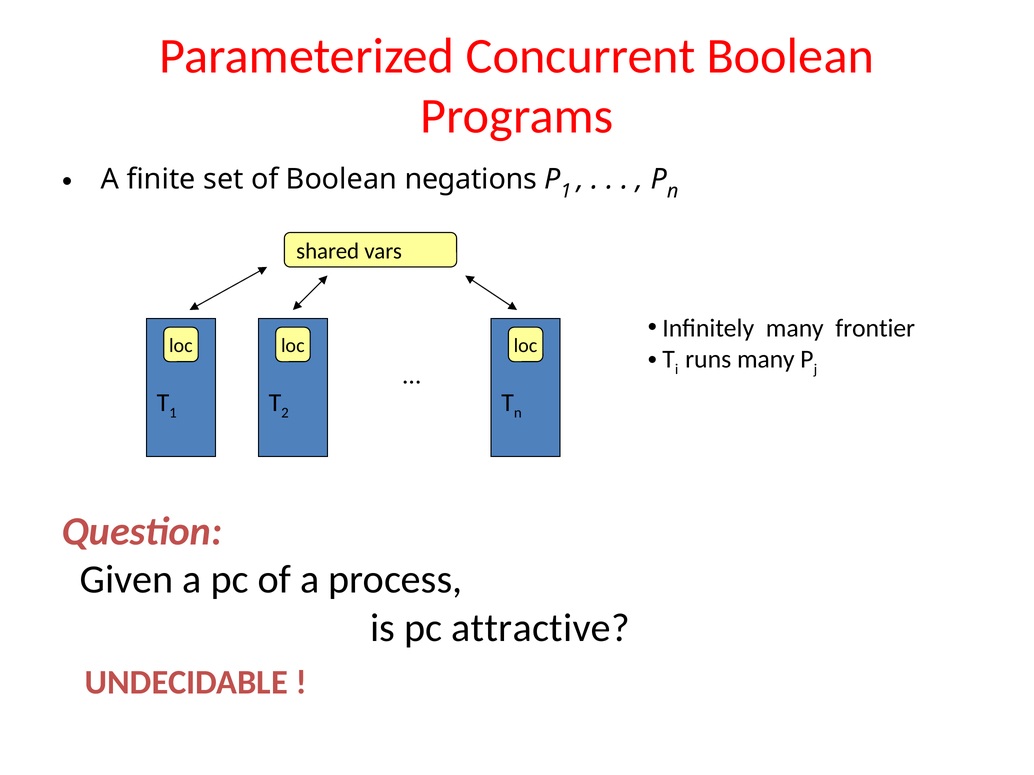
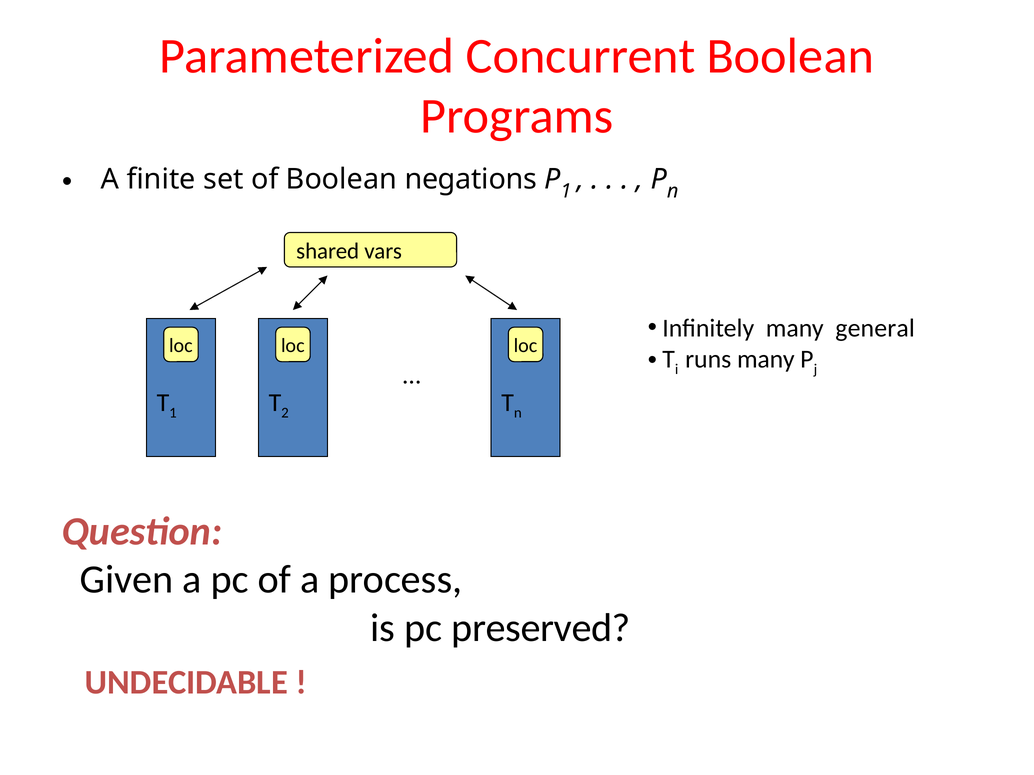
frontier: frontier -> general (875, 328)
attractive: attractive -> preserved (541, 628)
